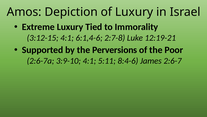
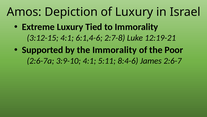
the Perversions: Perversions -> Immorality (115, 50)
